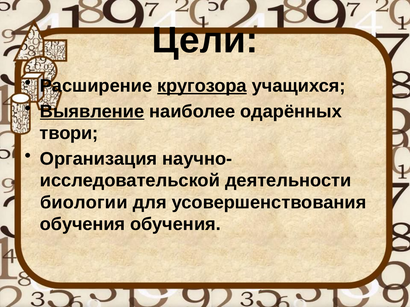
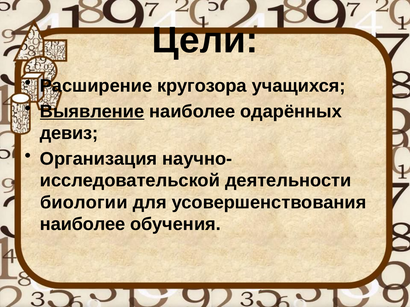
кругозора underline: present -> none (202, 86)
твори: твори -> девиз (69, 133)
обучения: обучения -> наиболее (83, 225)
